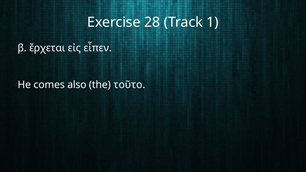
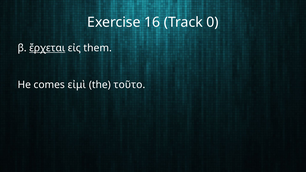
28: 28 -> 16 (152, 22)
1: 1 -> 0 (213, 22)
ἔρχεται underline: none -> present (47, 48)
εἶπεν: εἶπεν -> them (98, 48)
also: also -> εἰμὶ (77, 85)
